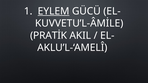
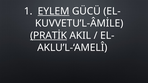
PRATİK underline: none -> present (49, 36)
